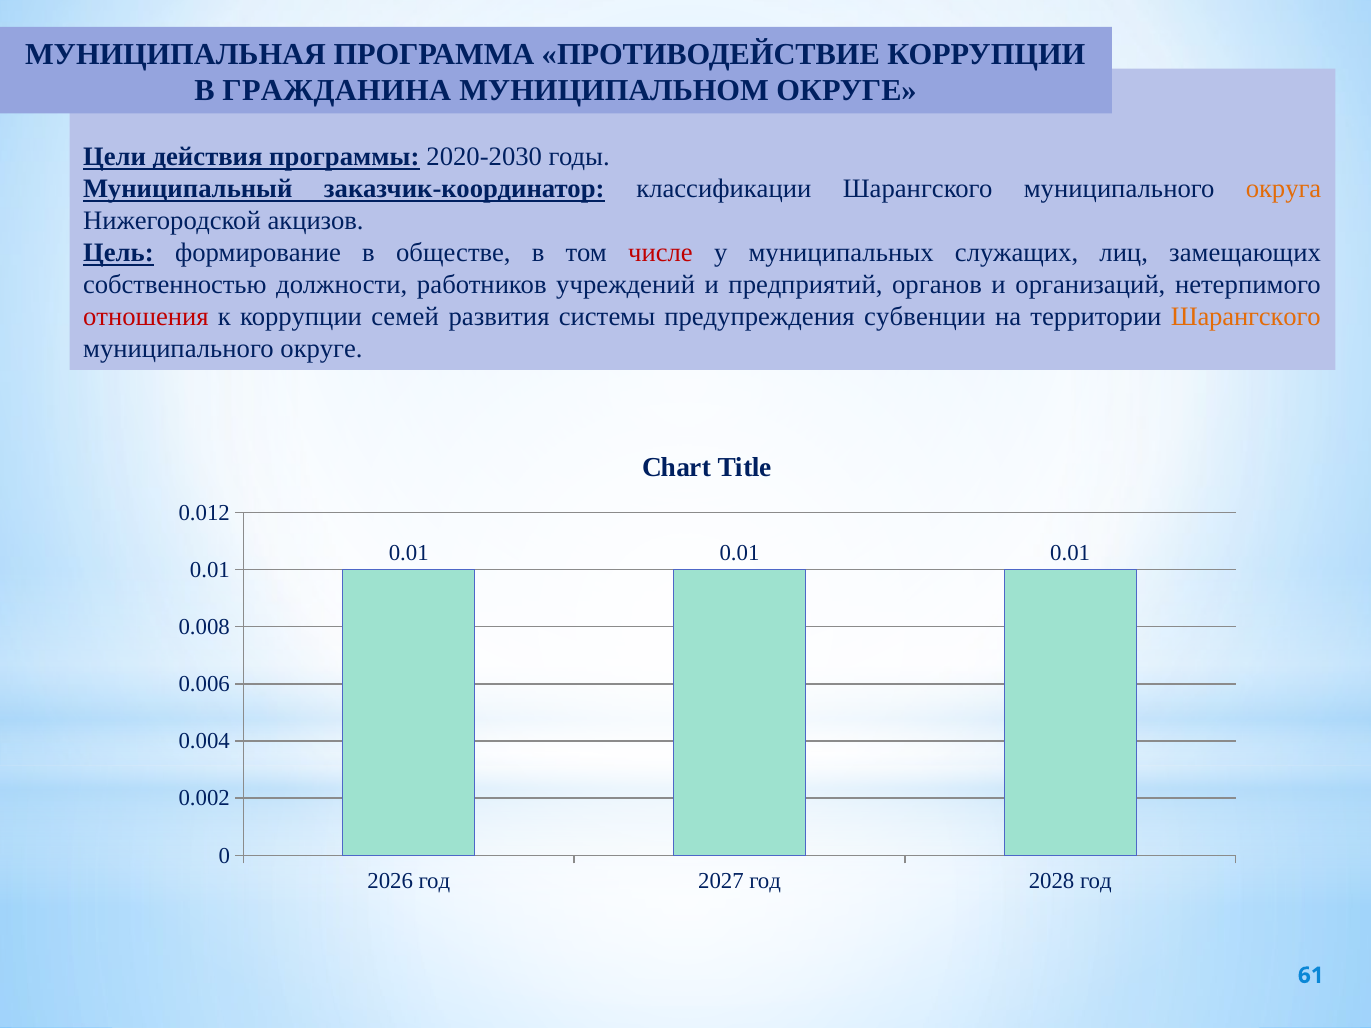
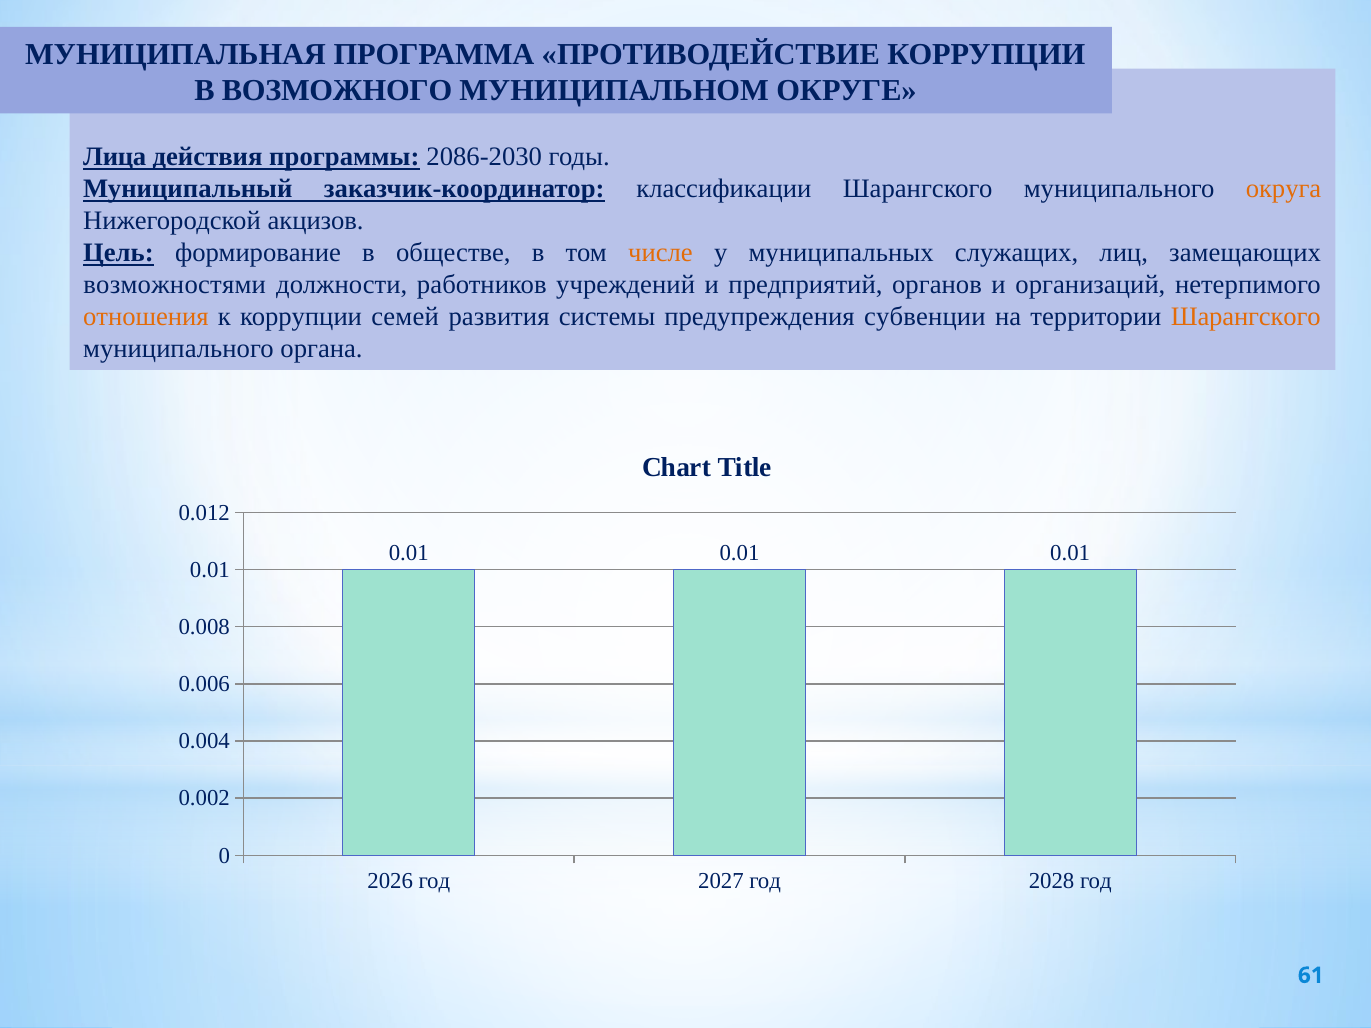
ГРАЖДАНИНА: ГРАЖДАНИНА -> ВОЗМОЖНОГО (337, 91)
Цели: Цели -> Лица (115, 157)
2020-2030: 2020-2030 -> 2086-2030 (484, 157)
числе colour: red -> orange (660, 253)
собственностью: собственностью -> возможностями (175, 285)
отношения colour: red -> orange (146, 317)
муниципального округе: округе -> органа (321, 349)
